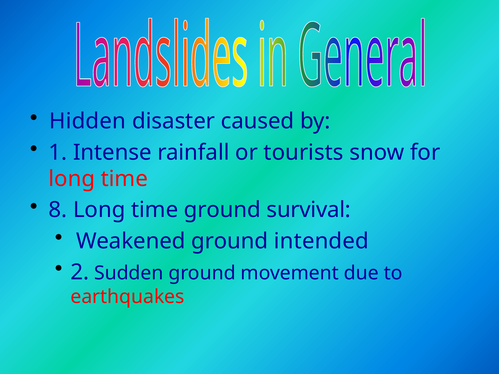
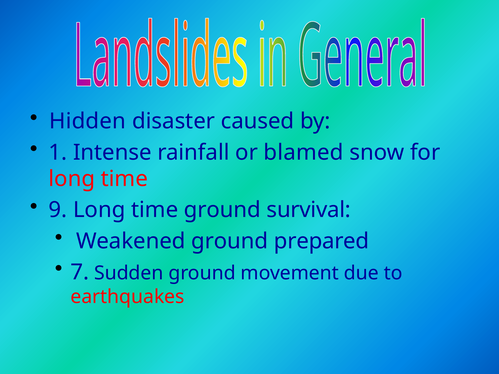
tourists: tourists -> blamed (304, 152)
8: 8 -> 9 (58, 210)
intended: intended -> prepared (322, 241)
2: 2 -> 7 (80, 272)
